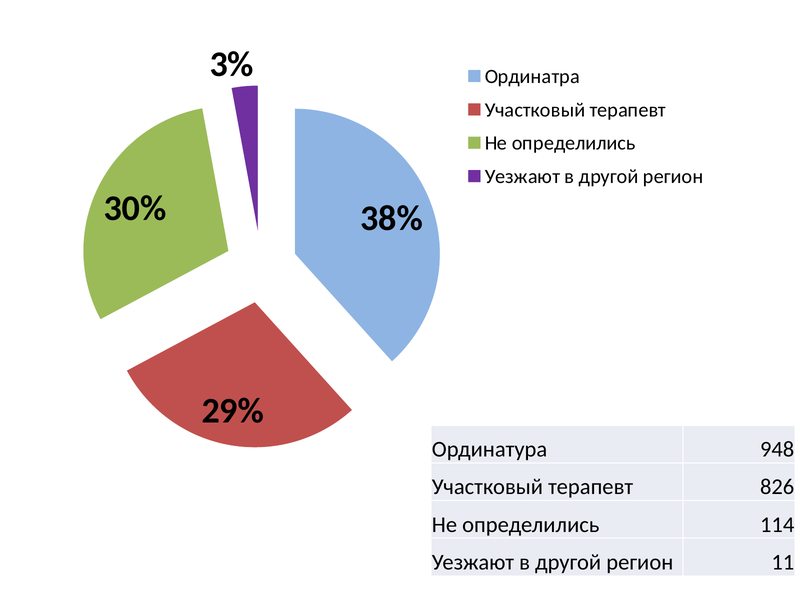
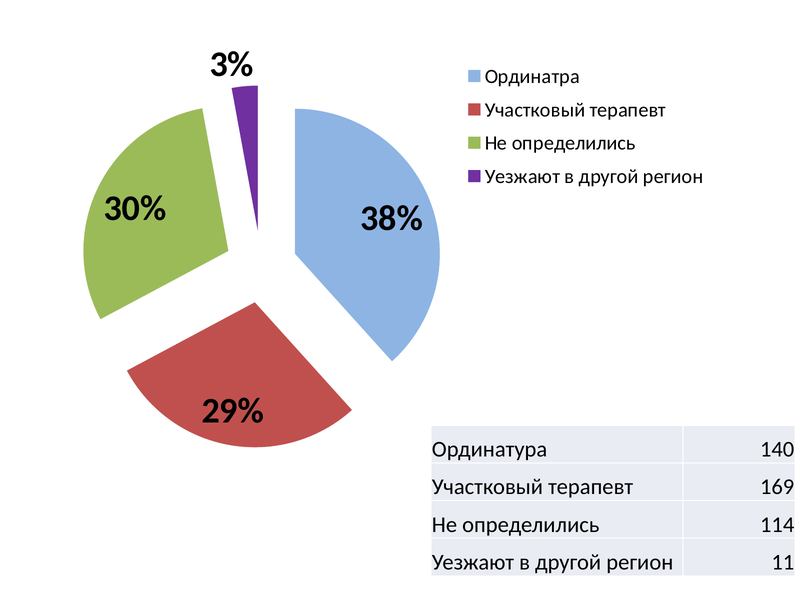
948: 948 -> 140 (777, 450)
826: 826 -> 169 (777, 487)
